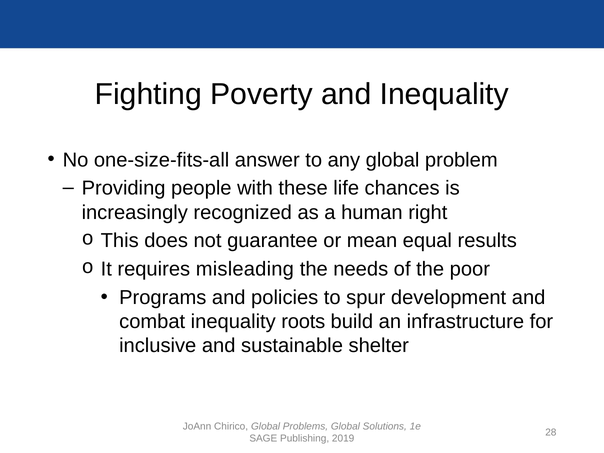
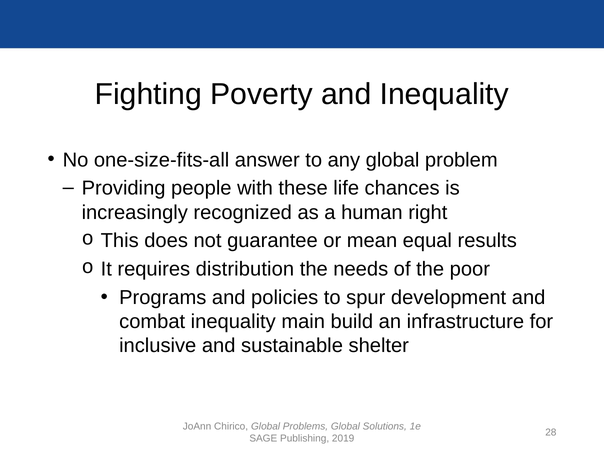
misleading: misleading -> distribution (245, 269)
roots: roots -> main (303, 322)
